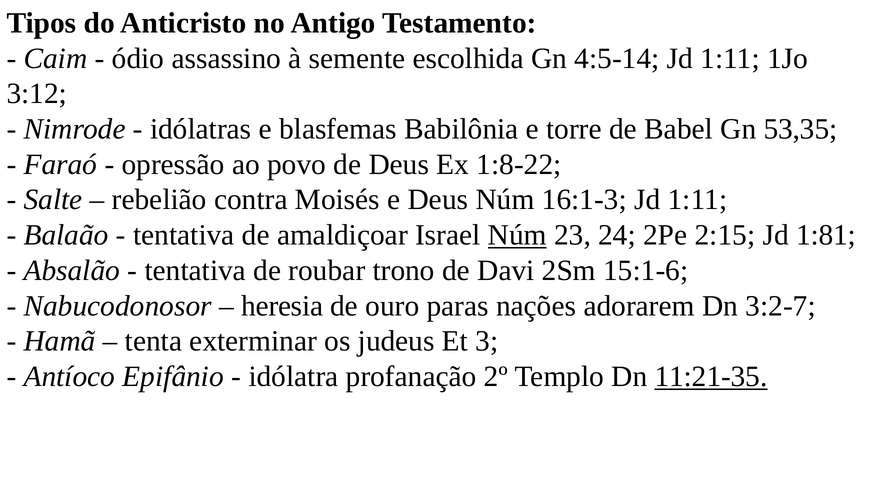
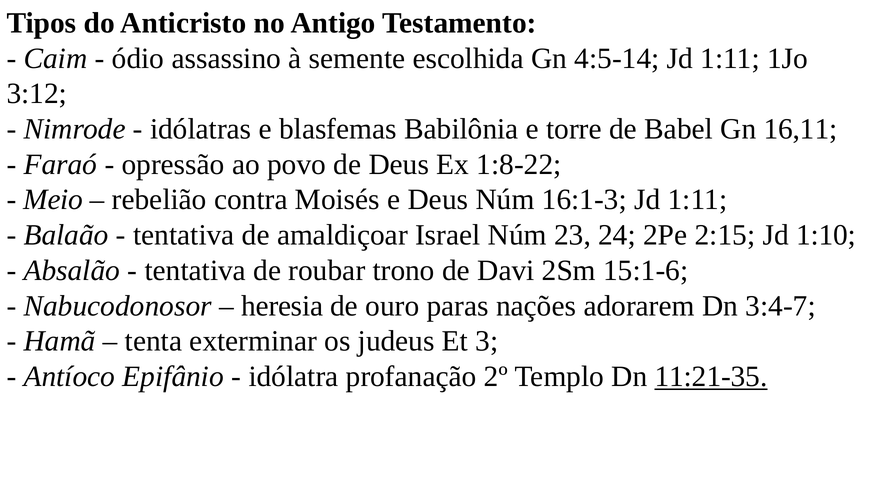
53,35: 53,35 -> 16,11 (800, 129)
Salte: Salte -> Meio (53, 200)
Núm underline: present -> none (517, 235)
1:81: 1:81 -> 1:10 (826, 235)
3:2-7: 3:2-7 -> 3:4-7 (781, 306)
